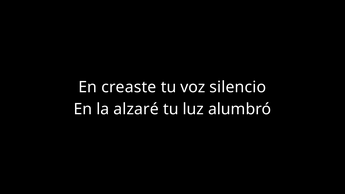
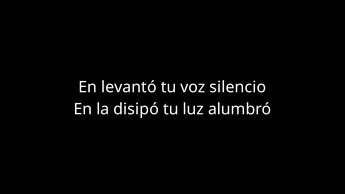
creaste: creaste -> levantó (129, 87)
alzaré: alzaré -> disipó (136, 109)
